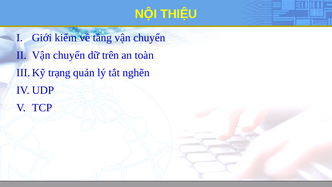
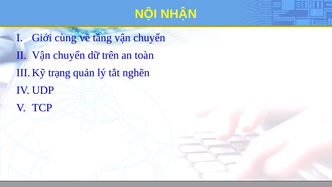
THIỆU: THIỆU -> NHẬN (179, 14)
kiểm: kiểm -> cùng (66, 38)
